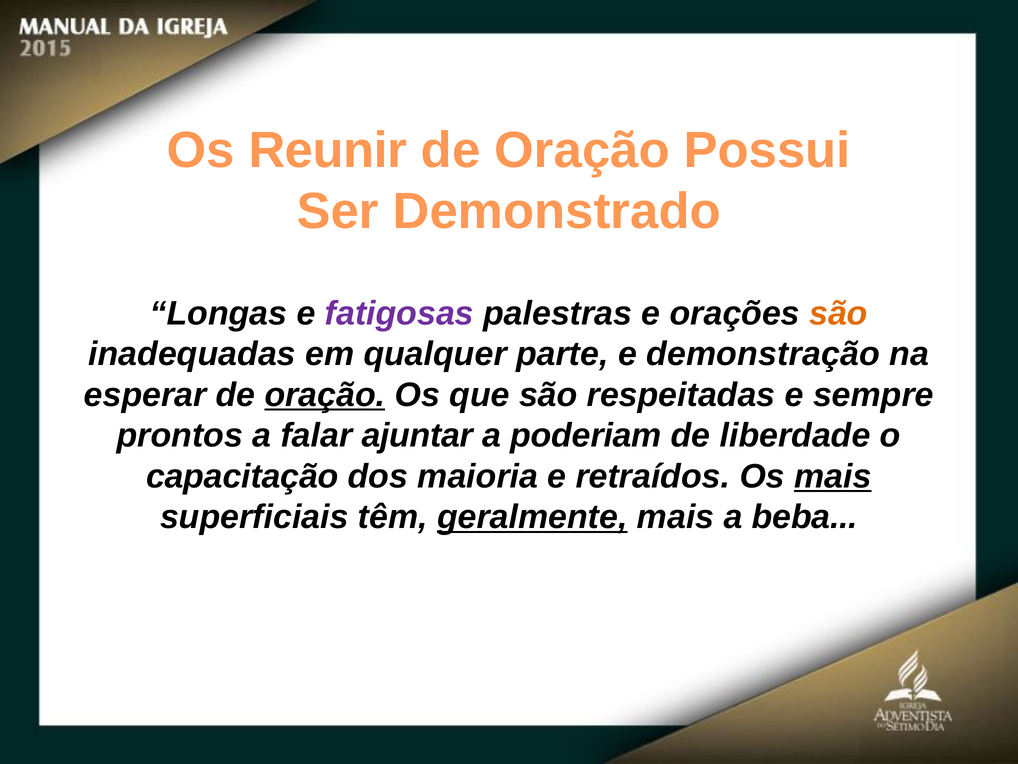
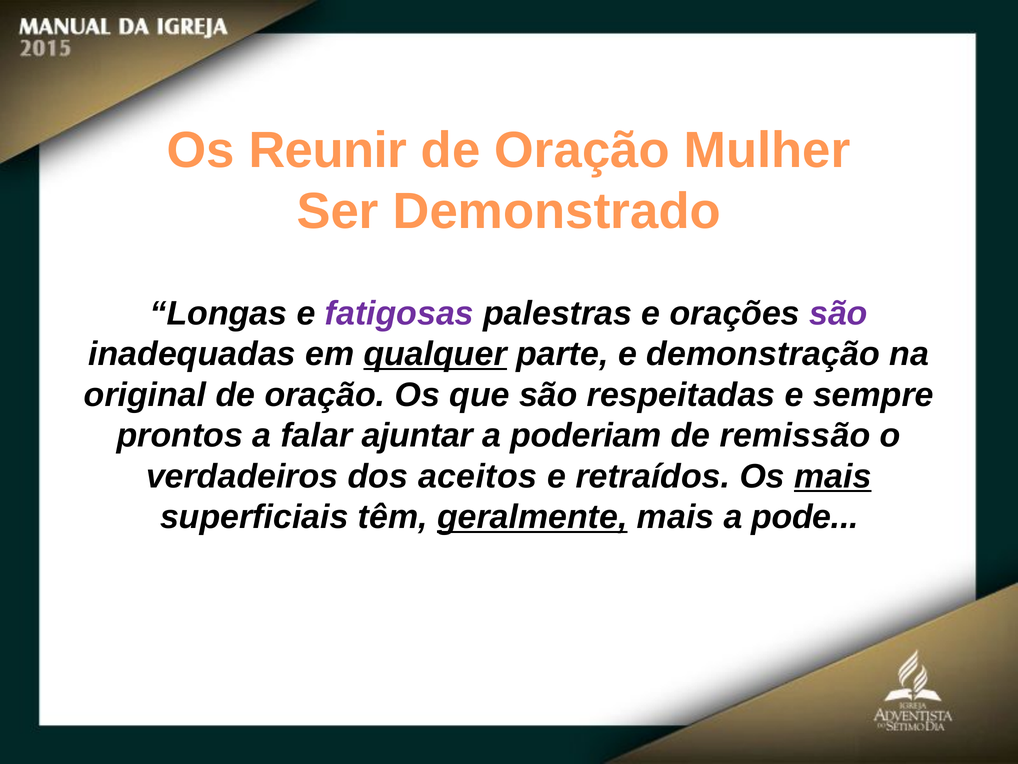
Possui: Possui -> Mulher (767, 150)
são colour: orange -> purple (838, 313)
qualquer underline: none -> present (435, 354)
esperar: esperar -> original (145, 395)
oração underline: present -> none (325, 395)
liberdade: liberdade -> remissão (795, 435)
capacitação: capacitação -> verdadeiros (242, 476)
maioria: maioria -> aceitos (478, 476)
beba: beba -> pode (805, 517)
